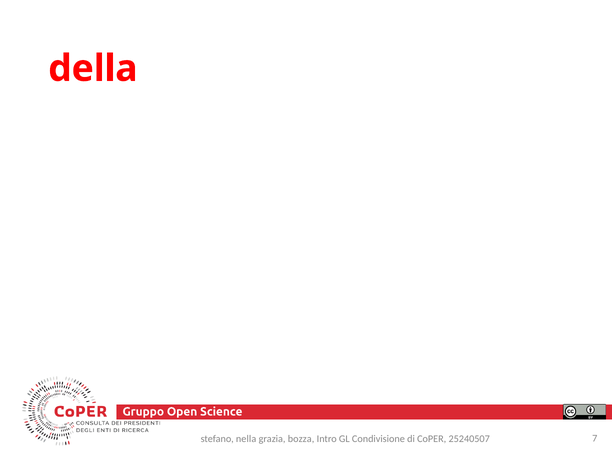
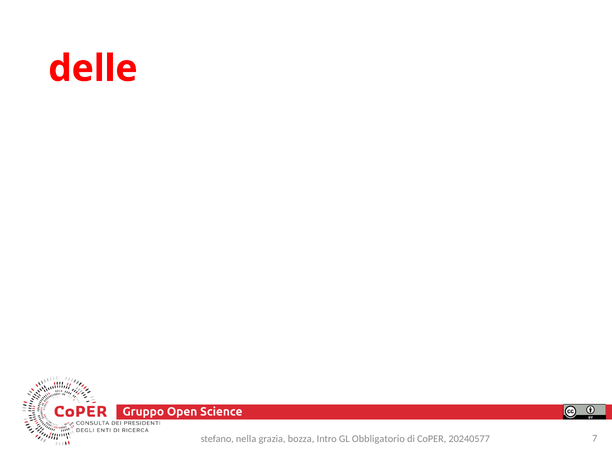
della: della -> delle (93, 69)
Condivisione: Condivisione -> Obbligatorio (378, 439)
25240507: 25240507 -> 20240577 (469, 439)
